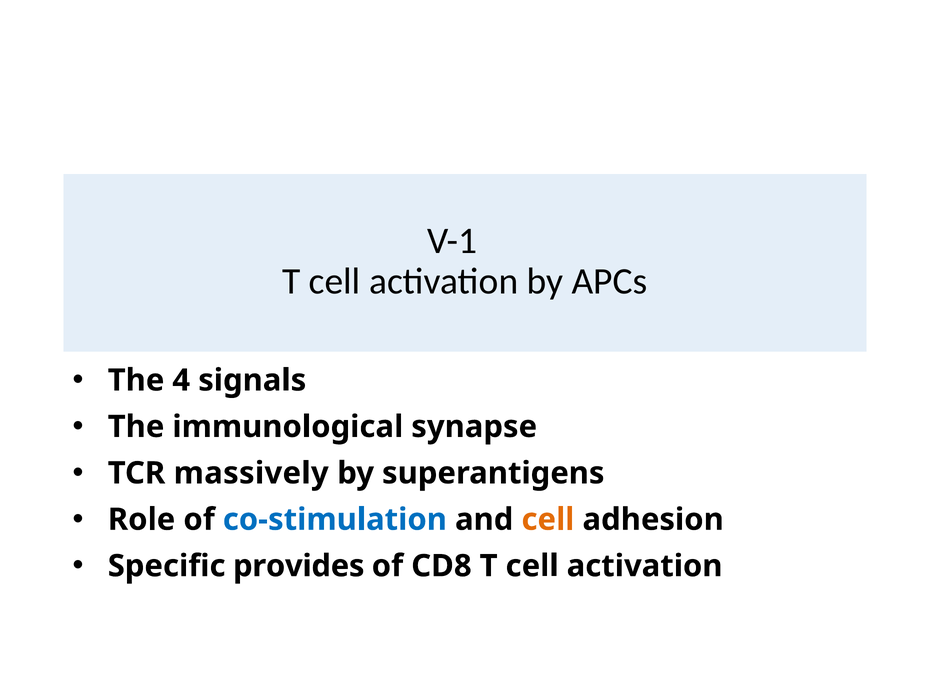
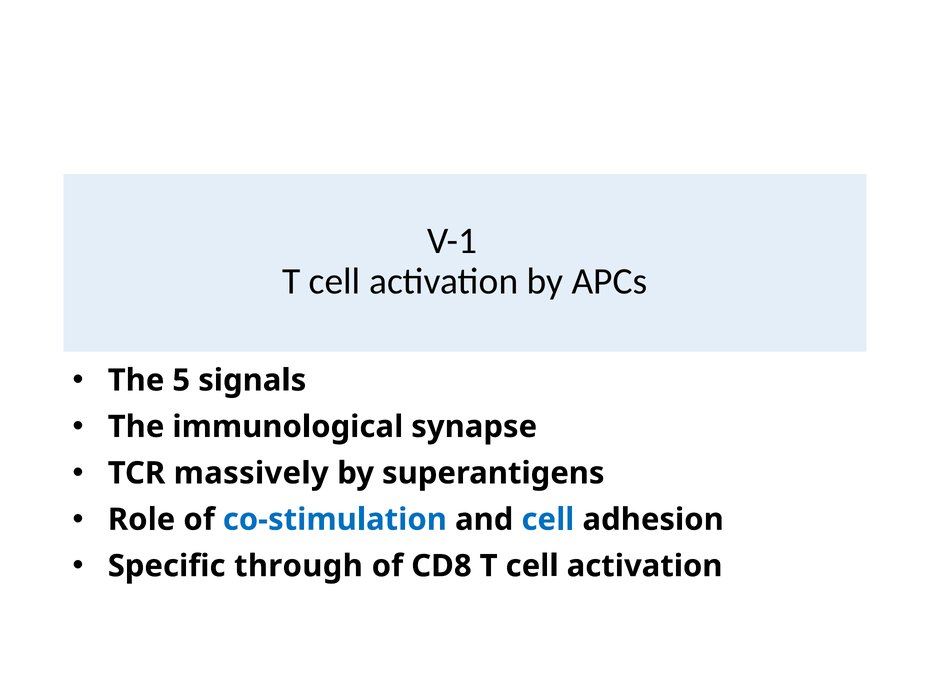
4: 4 -> 5 (181, 380)
cell colour: orange -> blue (548, 520)
provides: provides -> through (298, 566)
